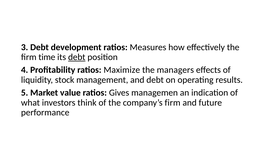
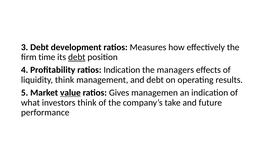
ratios Maximize: Maximize -> Indication (122, 70)
liquidity stock: stock -> think (65, 80)
value underline: none -> present (70, 93)
company’s firm: firm -> take (173, 103)
